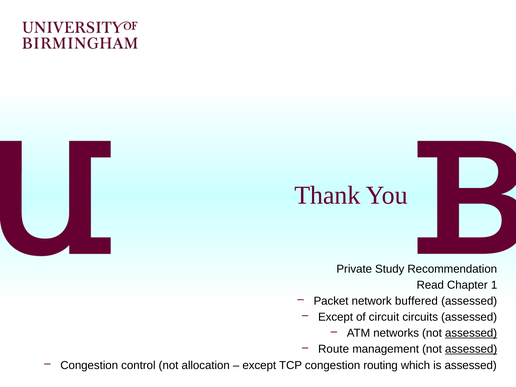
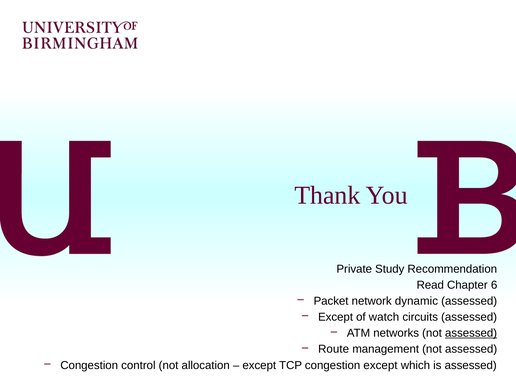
1: 1 -> 6 (494, 285)
buffered: buffered -> dynamic (416, 301)
circuit: circuit -> watch (384, 317)
assessed underline: present -> none (471, 349)
congestion routing: routing -> except (380, 365)
